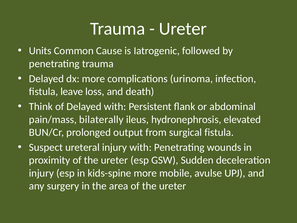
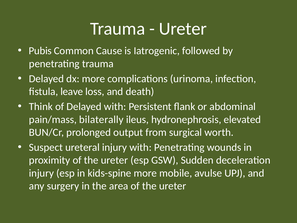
Units: Units -> Pubis (40, 51)
surgical fistula: fistula -> worth (219, 132)
